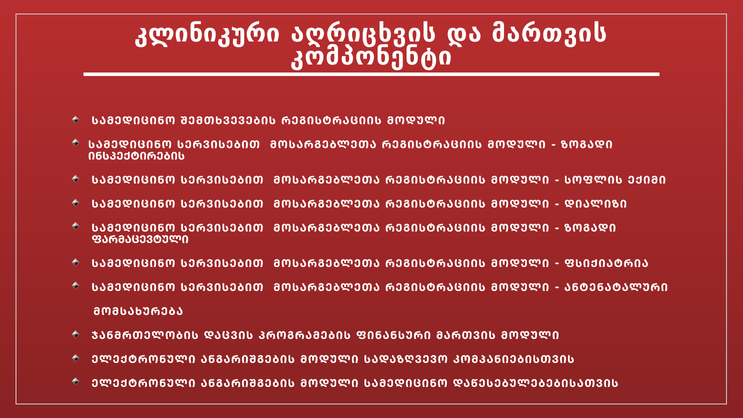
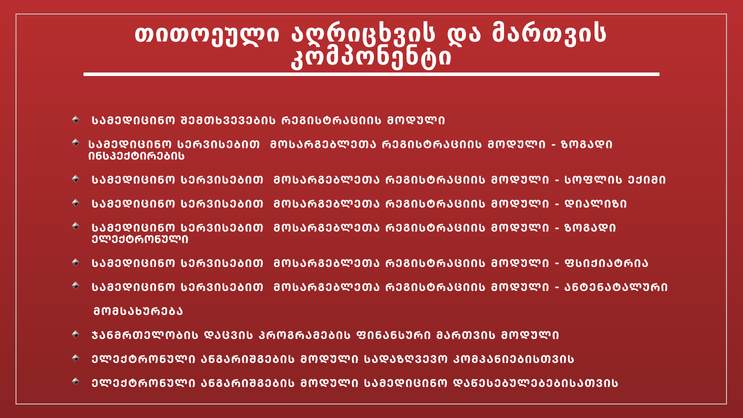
კლინიკური: კლინიკური -> თითოეული (207, 34)
ᲤᲐᲠᲛᲐᲪᲔᲕᲢᲣᲚᲘ: ᲤᲐᲠᲛᲐᲪᲔᲕᲢᲣᲚᲘ -> ᲔᲚᲔᲥᲢᲠᲝᲜᲣᲚᲘ (140, 239)
